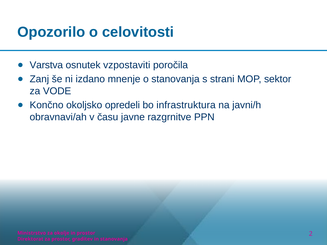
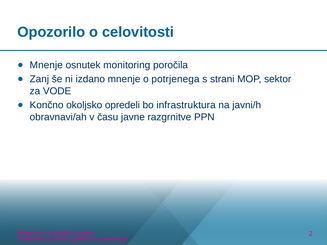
Varstva: Varstva -> Mnenje (46, 65)
vzpostaviti: vzpostaviti -> monitoring (127, 65)
o stanovanja: stanovanja -> potrjenega (175, 79)
